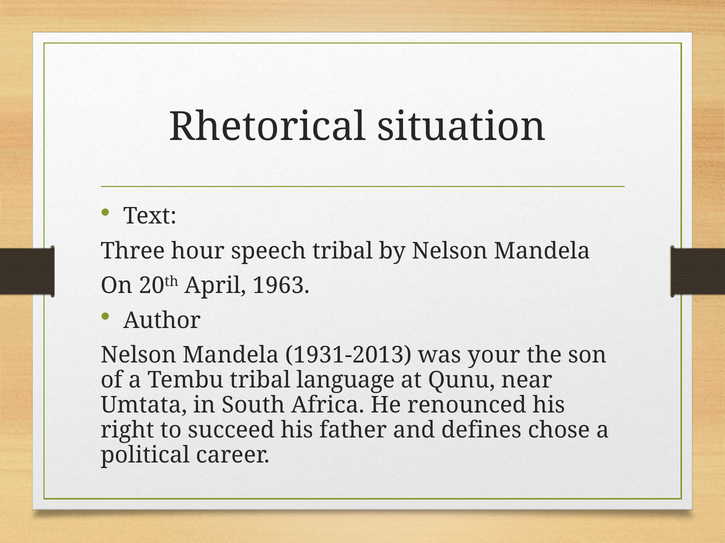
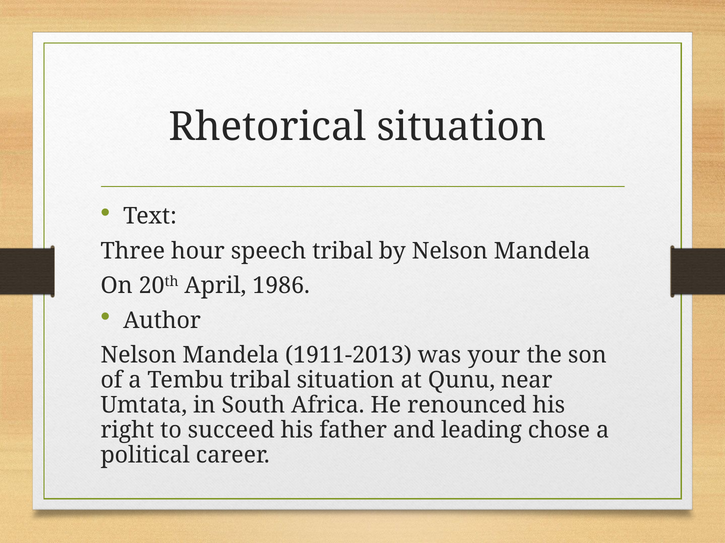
1963: 1963 -> 1986 (281, 286)
1931-2013: 1931-2013 -> 1911-2013 (348, 356)
tribal language: language -> situation (346, 381)
defines: defines -> leading (482, 431)
